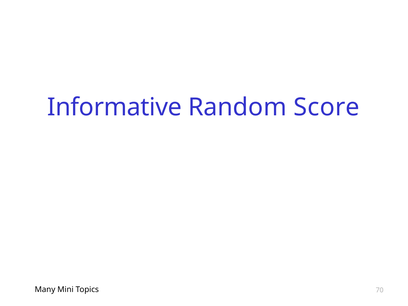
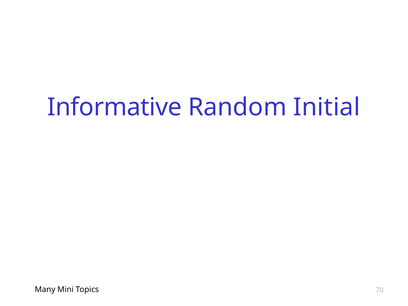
Score: Score -> Initial (327, 107)
